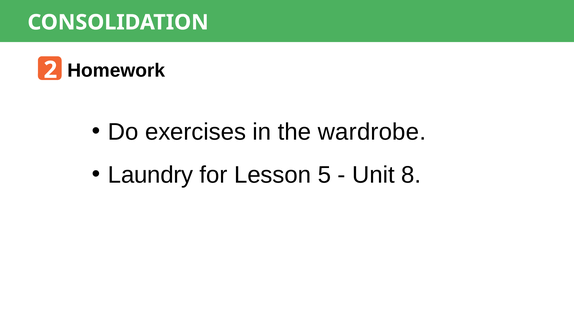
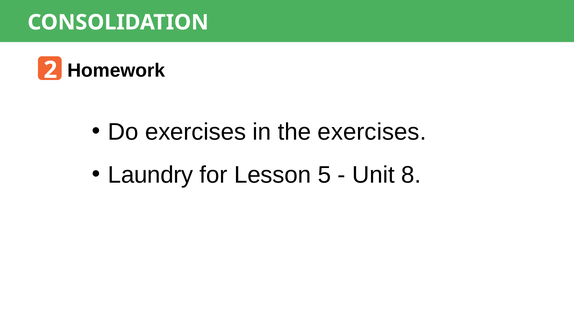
the wardrobe: wardrobe -> exercises (372, 132)
